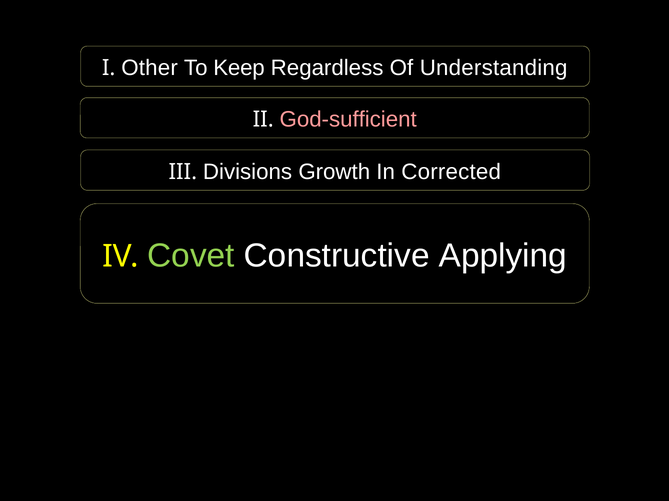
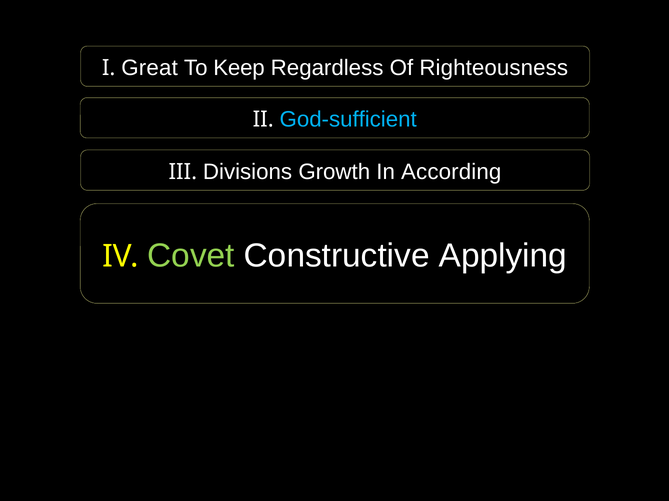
Other: Other -> Great (150, 68)
Understanding: Understanding -> Righteousness (494, 68)
God-sufficient colour: pink -> light blue (348, 120)
Corrected: Corrected -> According (451, 172)
